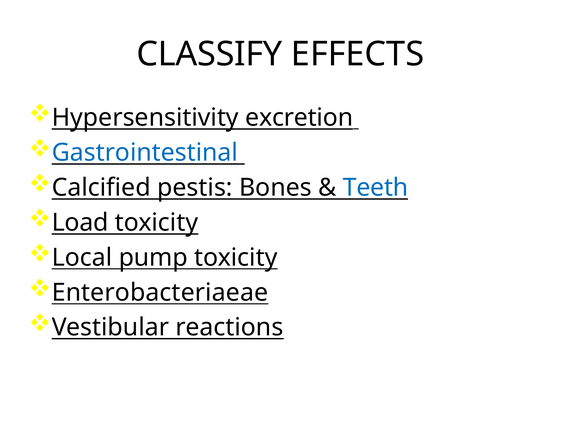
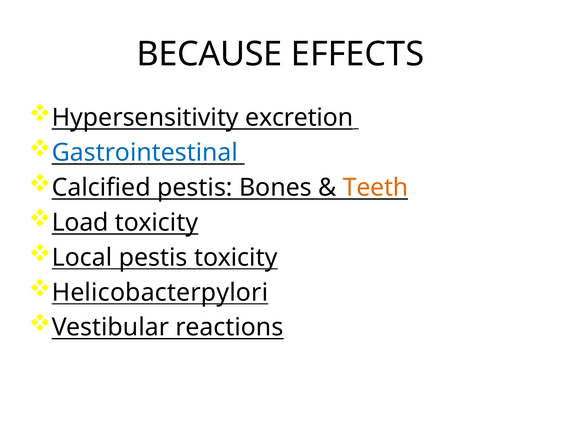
CLASSIFY: CLASSIFY -> BECAUSE (209, 54)
Teeth colour: blue -> orange (376, 188)
Local pump: pump -> pestis (153, 257)
Enterobacteriaeae: Enterobacteriaeae -> Helicobacterpylori (160, 292)
